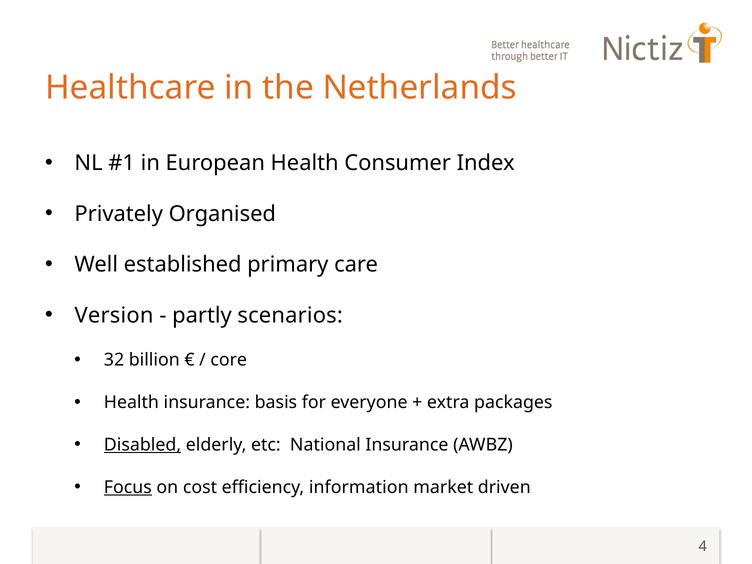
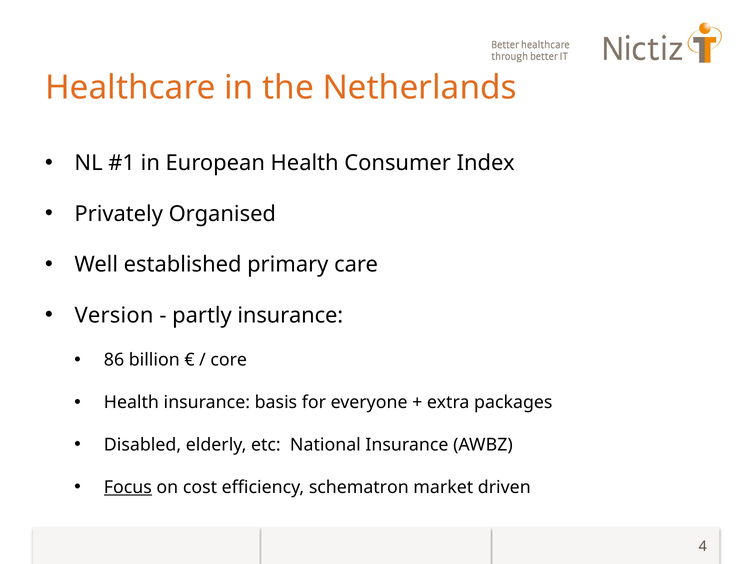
partly scenarios: scenarios -> insurance (290, 315)
32: 32 -> 86 (114, 360)
Disabled underline: present -> none (143, 445)
information: information -> schematron (359, 487)
